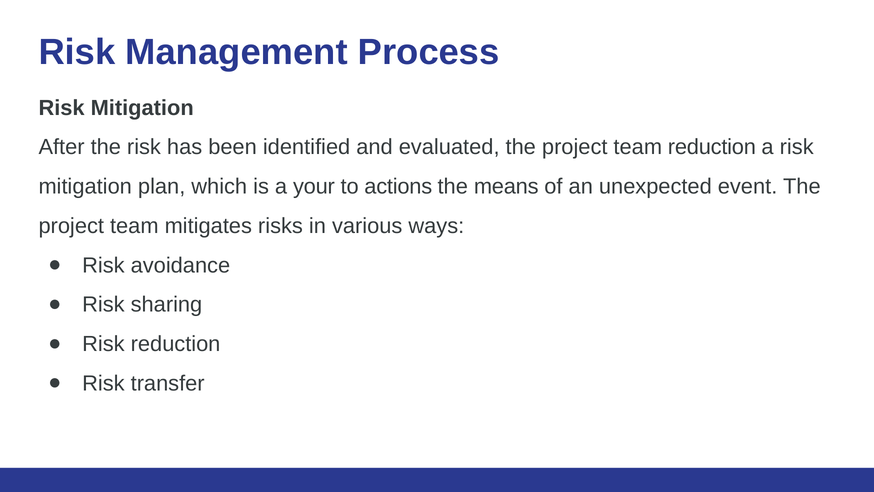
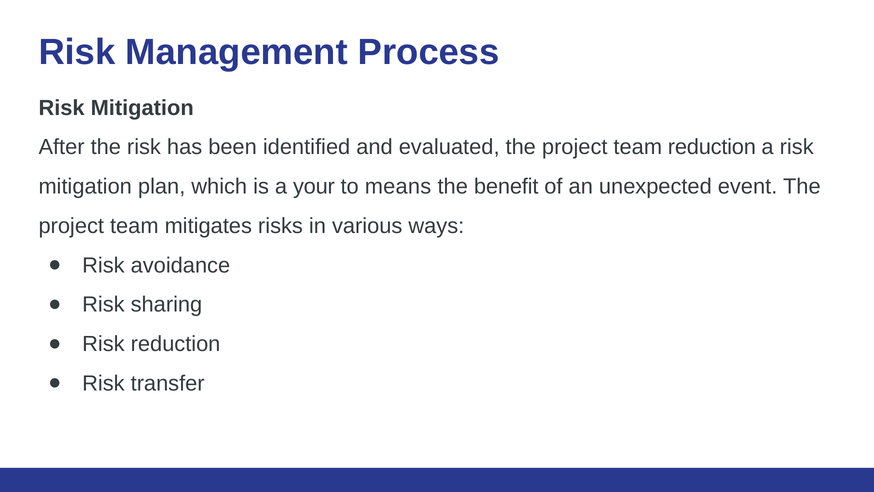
actions: actions -> means (398, 186)
means: means -> benefit (506, 186)
